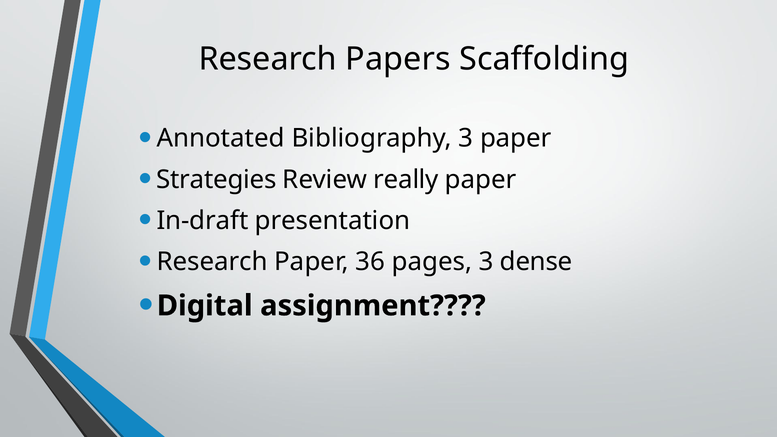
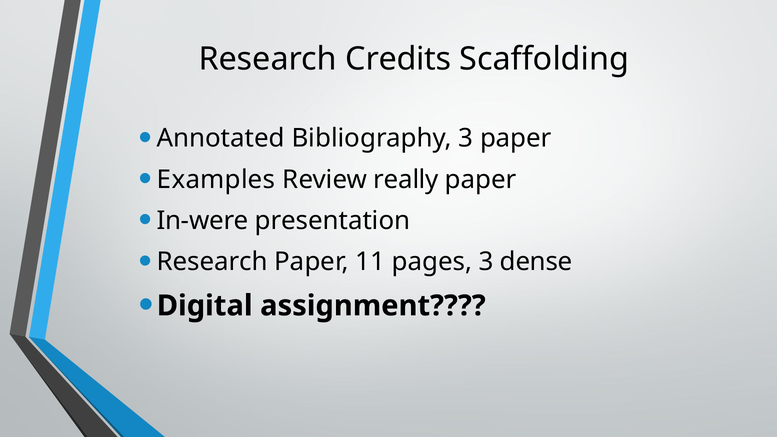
Papers: Papers -> Credits (398, 59)
Strategies: Strategies -> Examples (216, 180)
In-draft: In-draft -> In-were (203, 221)
36: 36 -> 11 (370, 262)
